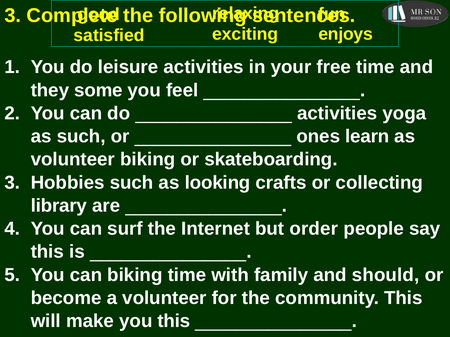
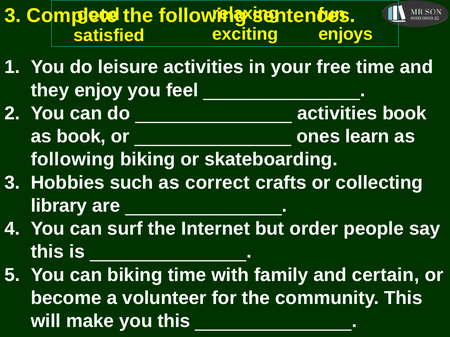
some: some -> enjoy (98, 90)
activities yoga: yoga -> book (404, 113)
as such: such -> book (81, 137)
volunteer: volunteer -> following (73, 160)
looking: looking -> correct (217, 183)
should: should -> certain (386, 275)
